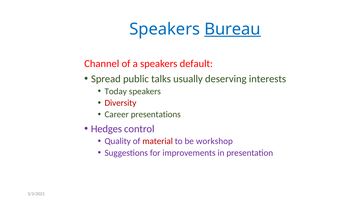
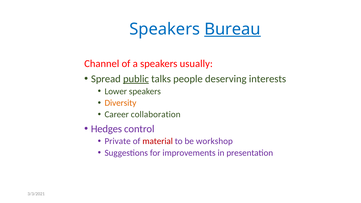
default: default -> usually (196, 64)
public underline: none -> present (136, 79)
usually: usually -> people (188, 79)
Today: Today -> Lower (116, 91)
Diversity colour: red -> orange (120, 103)
presentations: presentations -> collaboration (156, 115)
Quality: Quality -> Private (118, 141)
